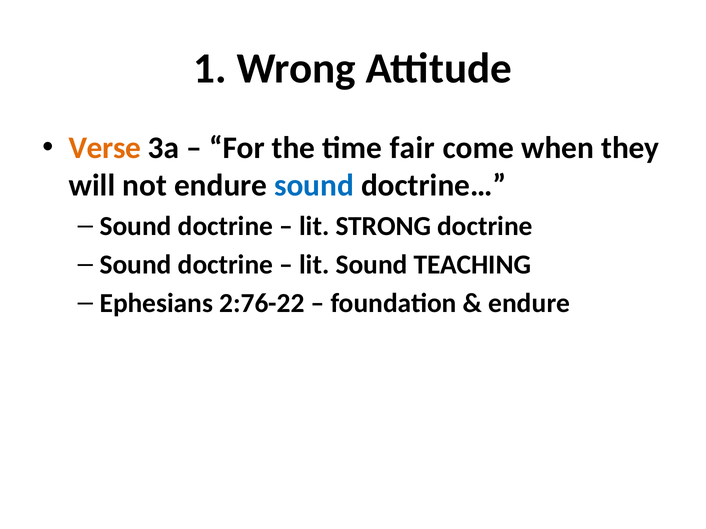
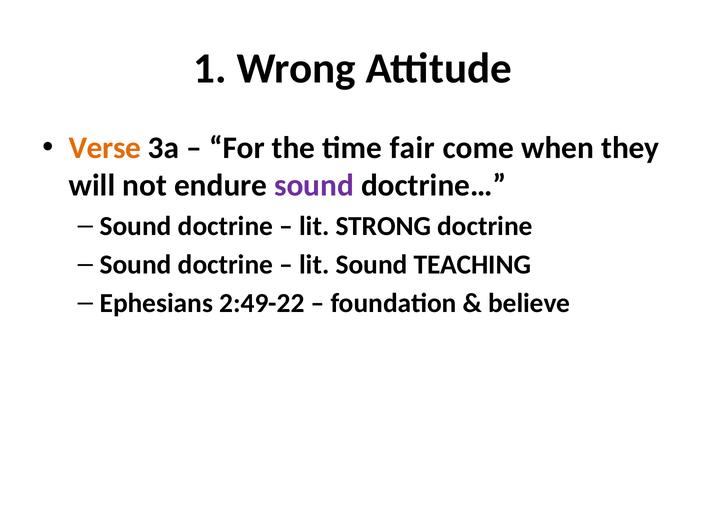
sound colour: blue -> purple (314, 186)
2:76-22: 2:76-22 -> 2:49-22 (262, 303)
endure: endure -> believe (529, 303)
